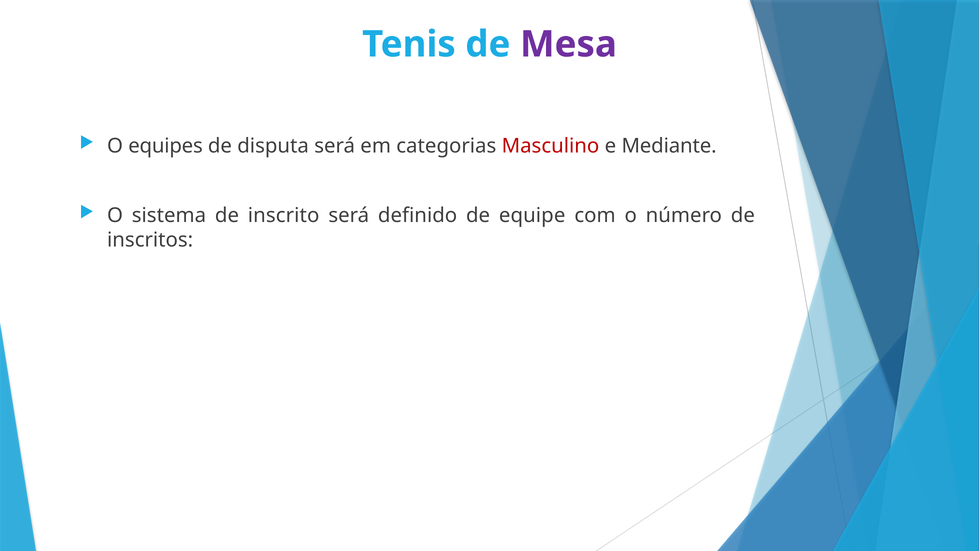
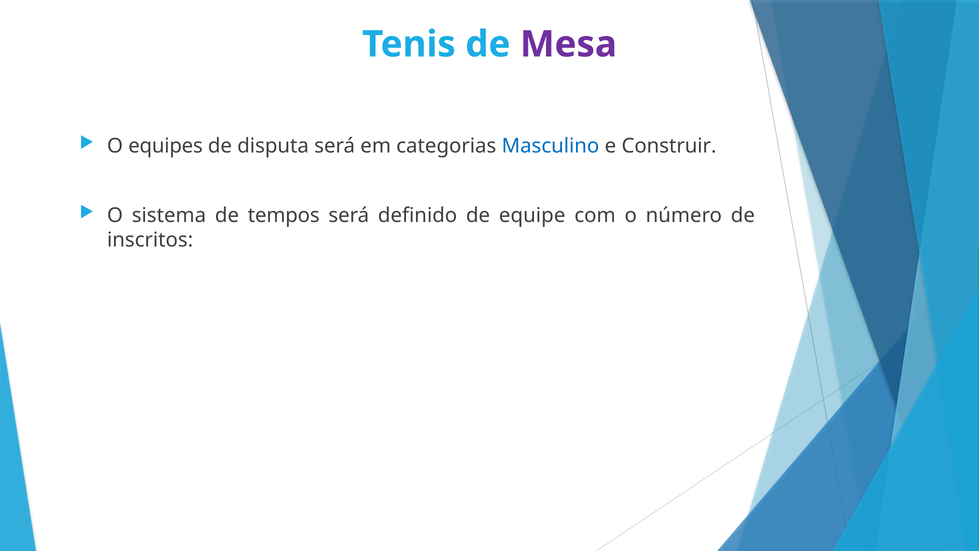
Masculino colour: red -> blue (550, 146)
Mediante: Mediante -> Construir (669, 146)
inscrito: inscrito -> tempos (284, 215)
